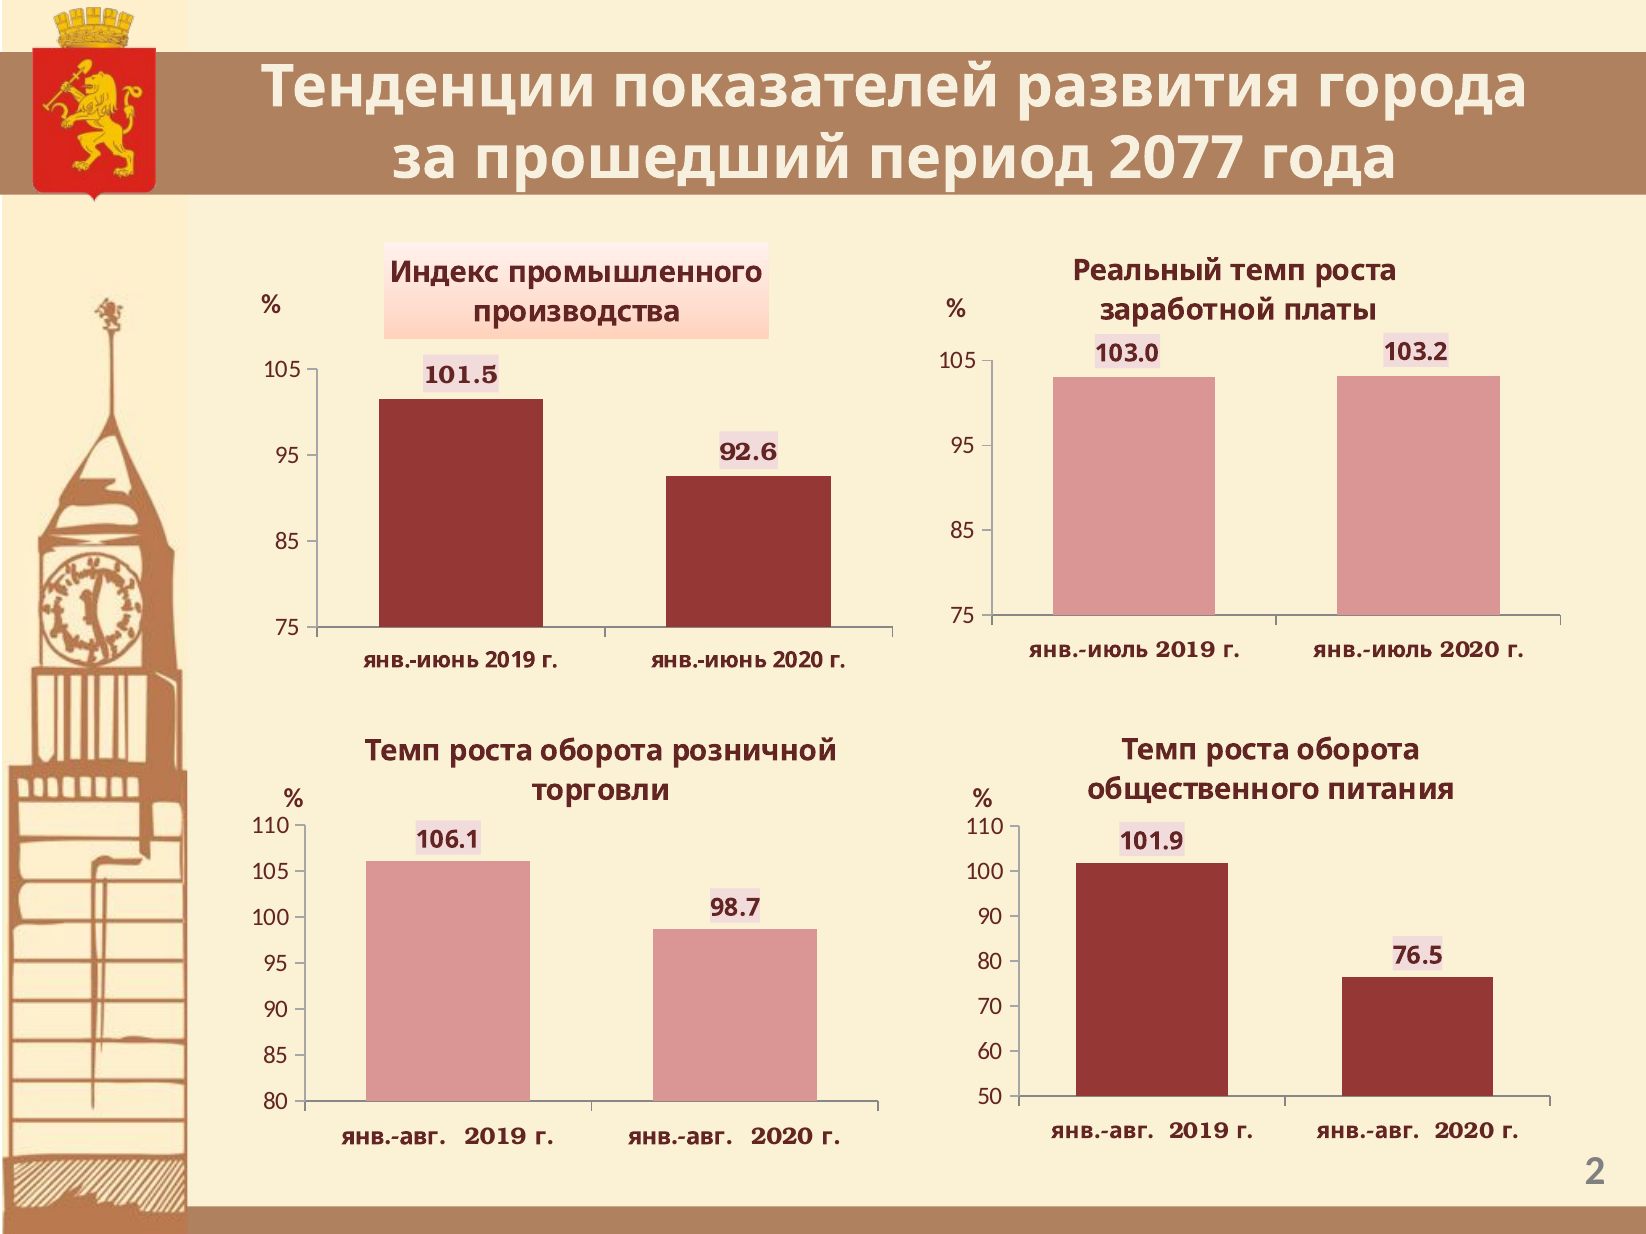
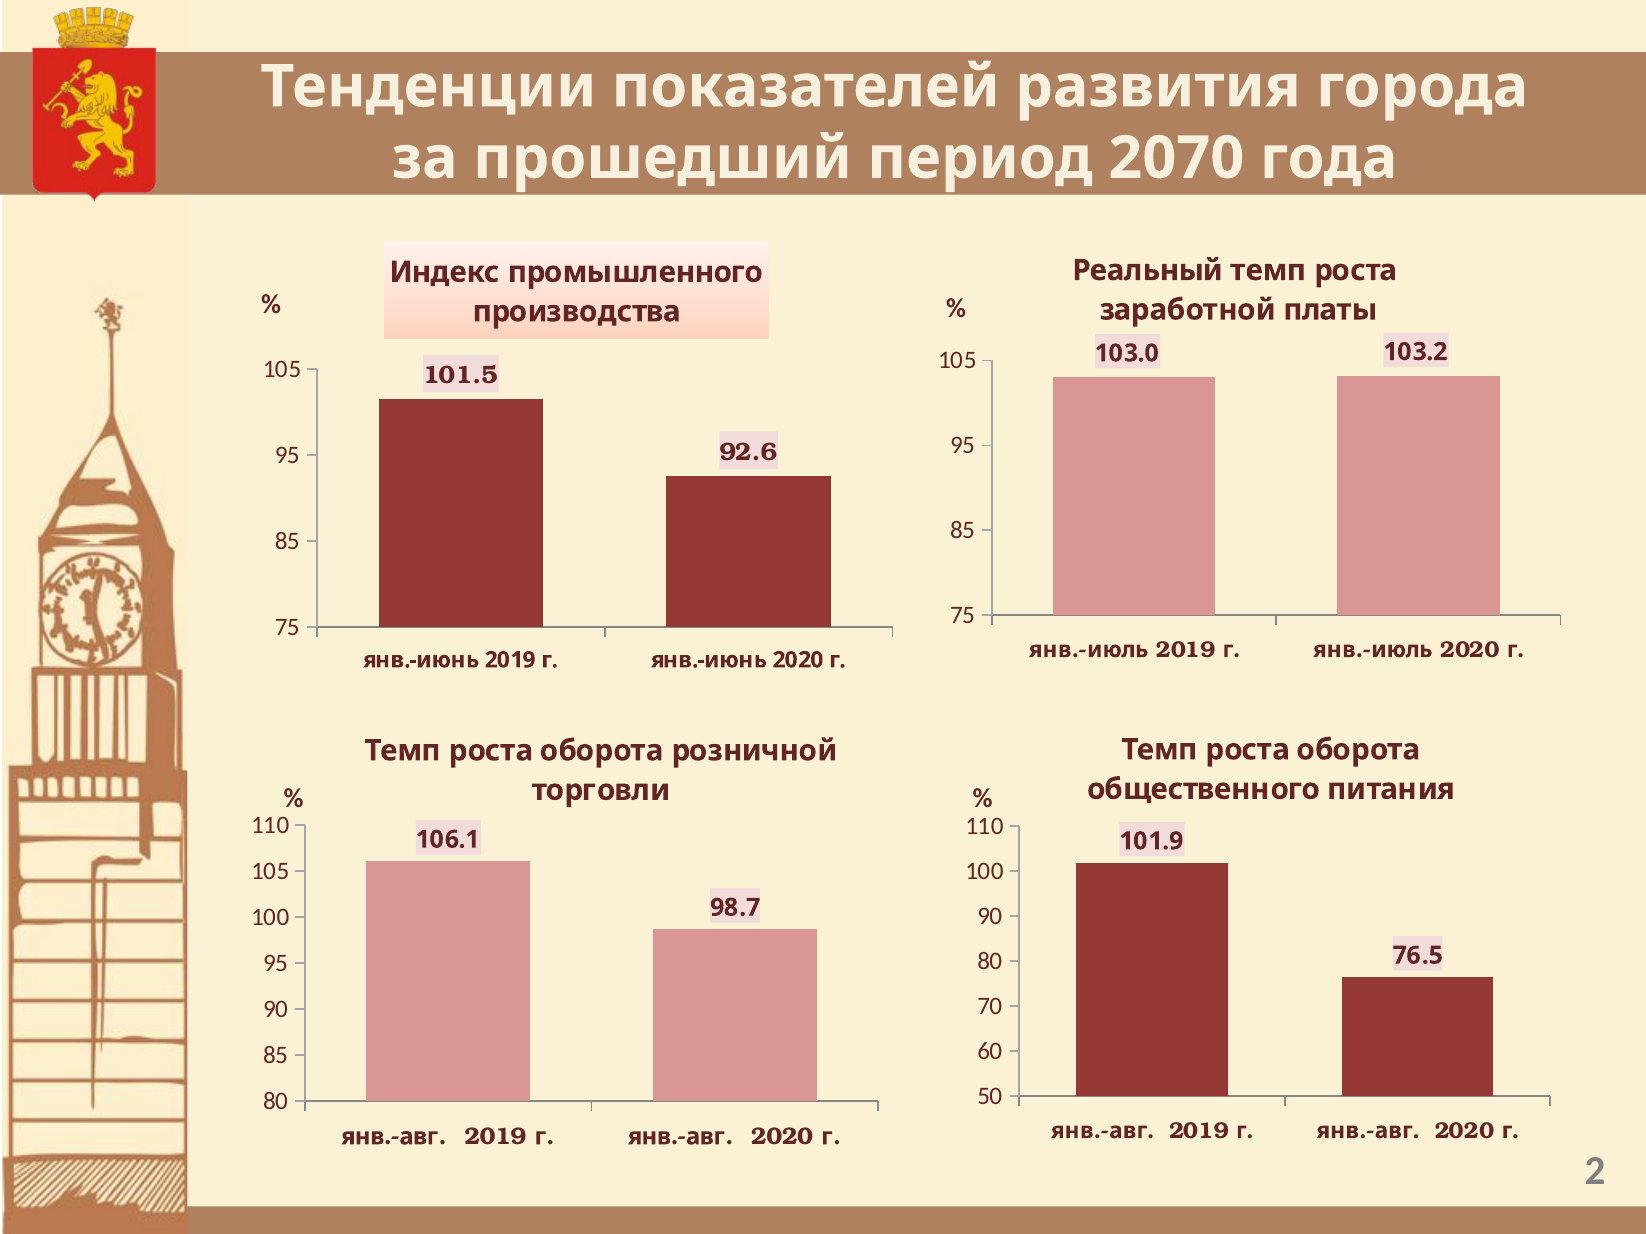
2077: 2077 -> 2070 (1176, 158)
